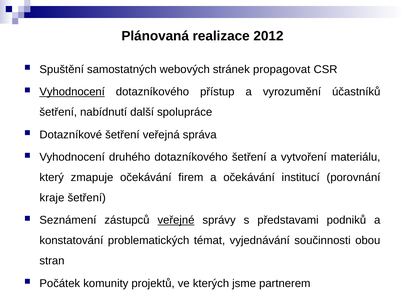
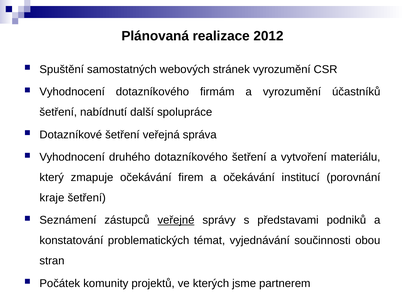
stránek propagovat: propagovat -> vyrozumění (282, 69)
Vyhodnocení underline: present -> none (72, 92)
přístup: přístup -> firmám (217, 92)
